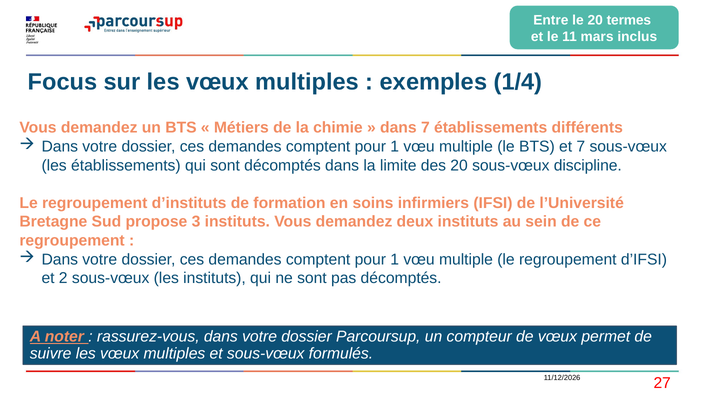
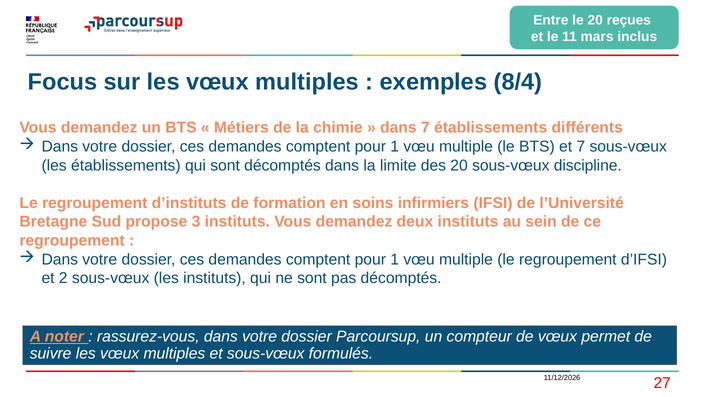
termes: termes -> reçues (629, 20)
1/4: 1/4 -> 8/4 (518, 82)
